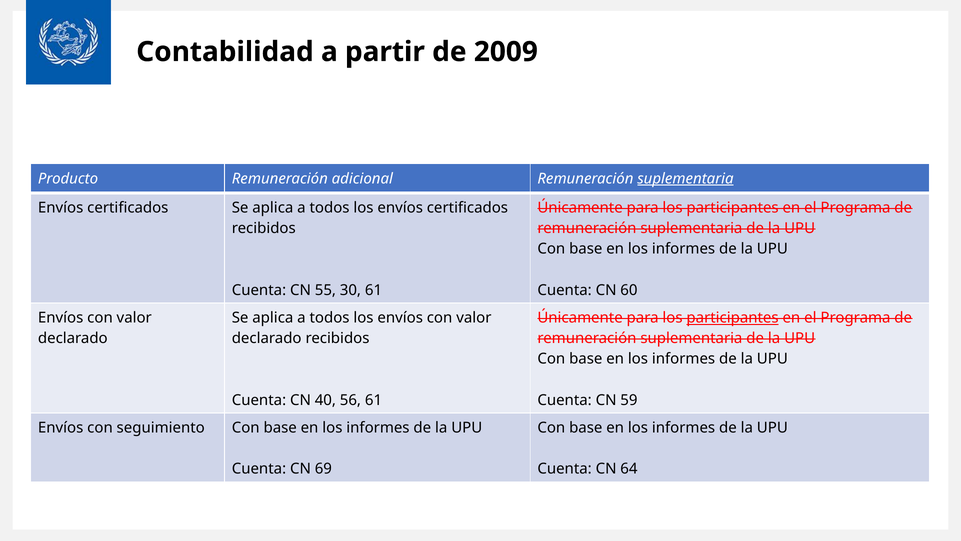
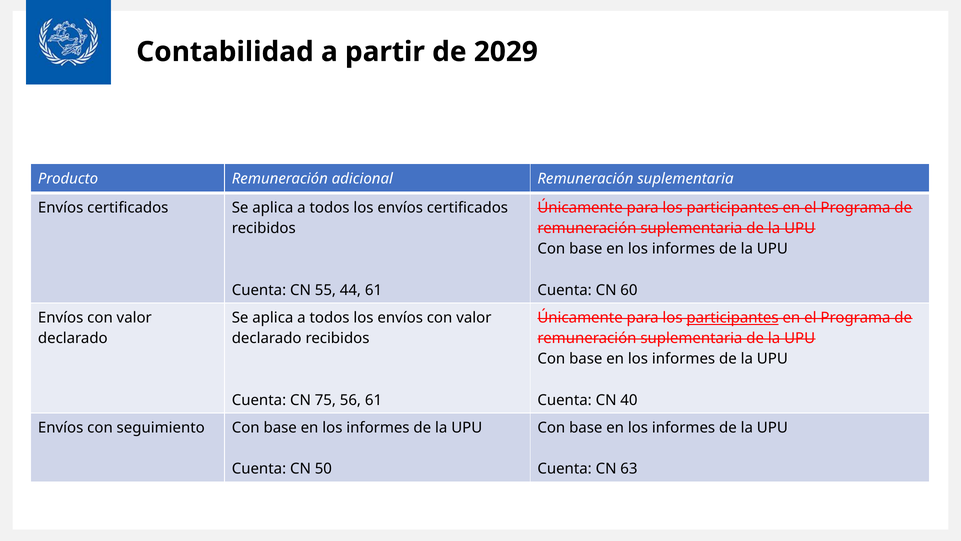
2009: 2009 -> 2029 (506, 52)
suplementaria underline: present -> none (685, 178)
30: 30 -> 44 (350, 290)
40: 40 -> 75 (325, 400)
59: 59 -> 40 (629, 400)
69: 69 -> 50 (323, 469)
64: 64 -> 63 (629, 469)
